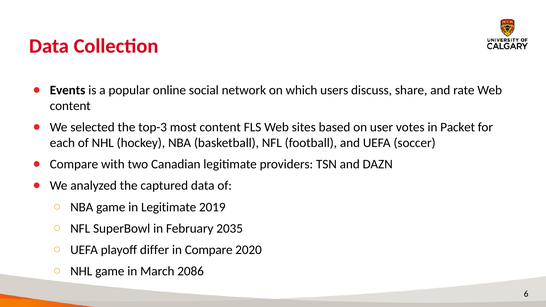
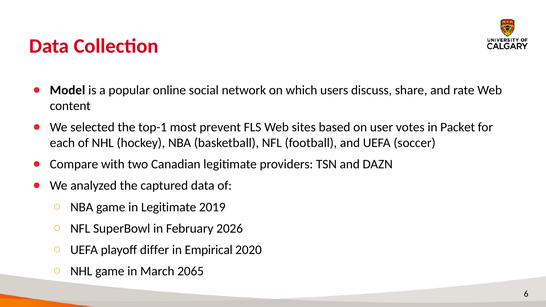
Events: Events -> Model (68, 90)
top-3: top-3 -> top-1 (153, 127)
most content: content -> prevent (220, 127)
2035: 2035 -> 2026 (230, 228)
in Compare: Compare -> Empirical (209, 250)
2086: 2086 -> 2065 (191, 271)
